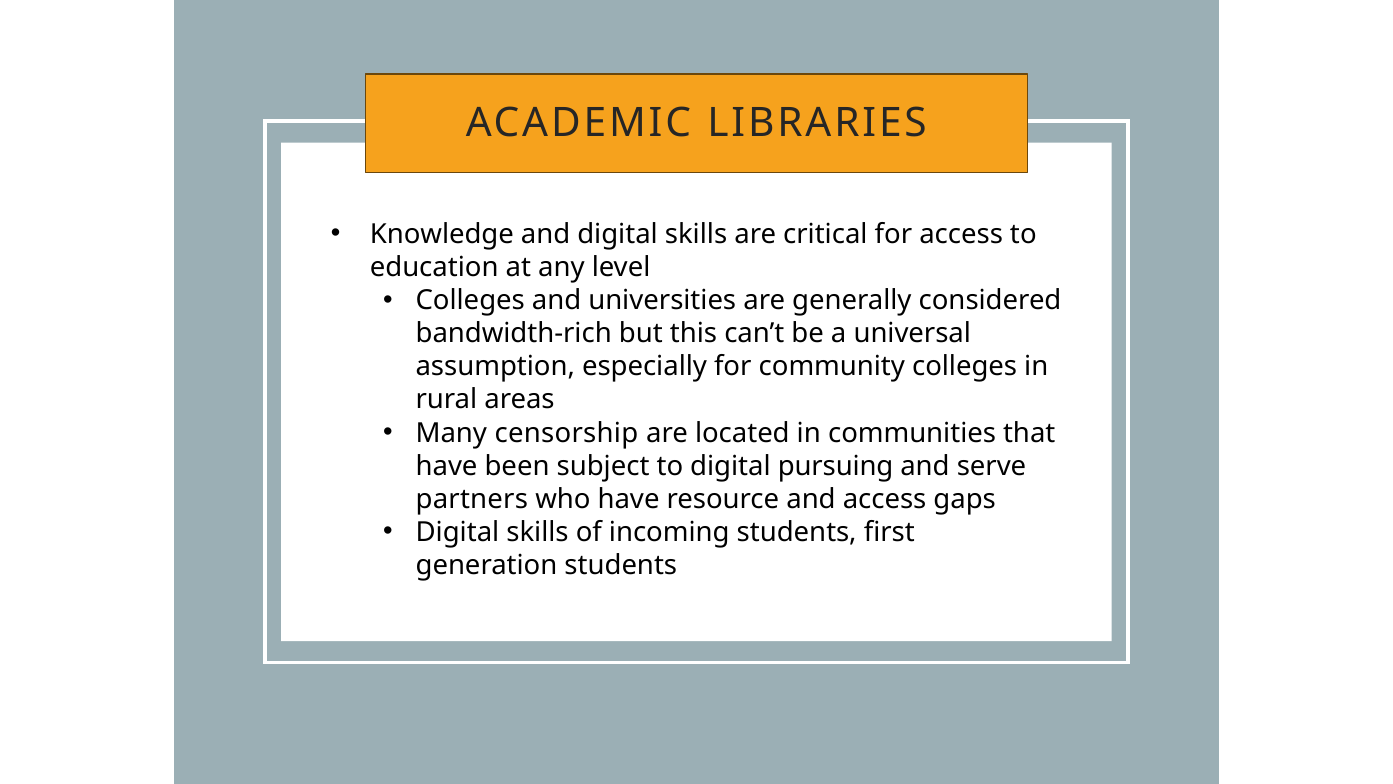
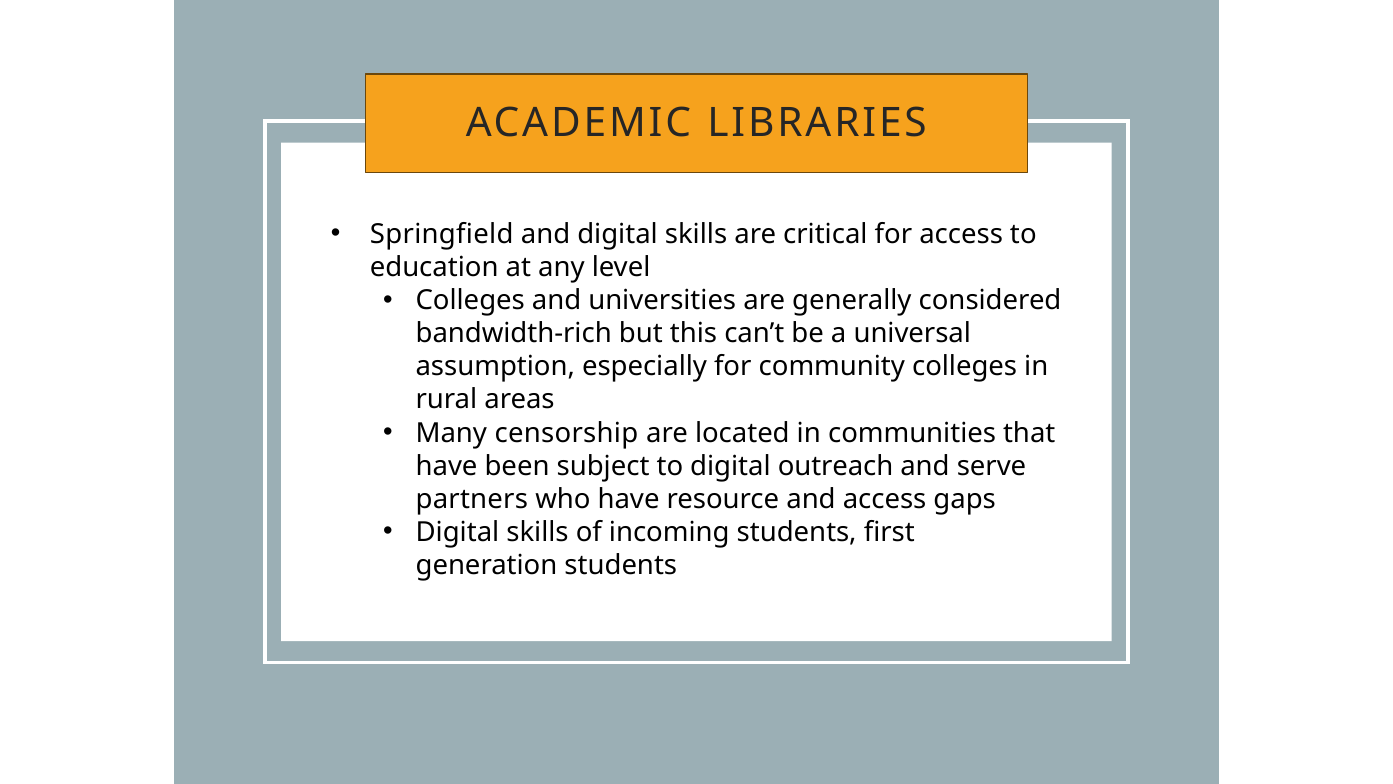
Knowledge: Knowledge -> Springfield (442, 234)
pursuing: pursuing -> outreach (836, 466)
